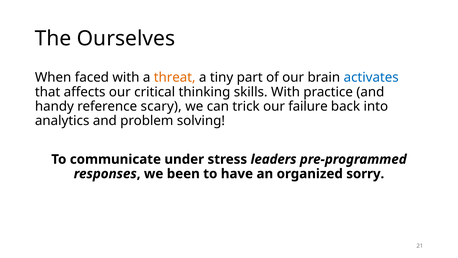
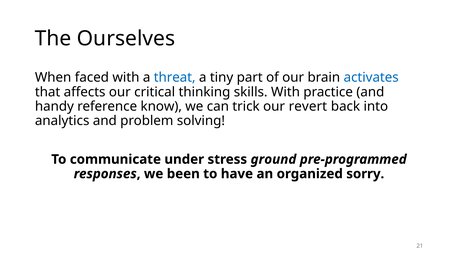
threat colour: orange -> blue (175, 77)
scary: scary -> know (161, 106)
failure: failure -> revert (308, 106)
leaders: leaders -> ground (273, 159)
